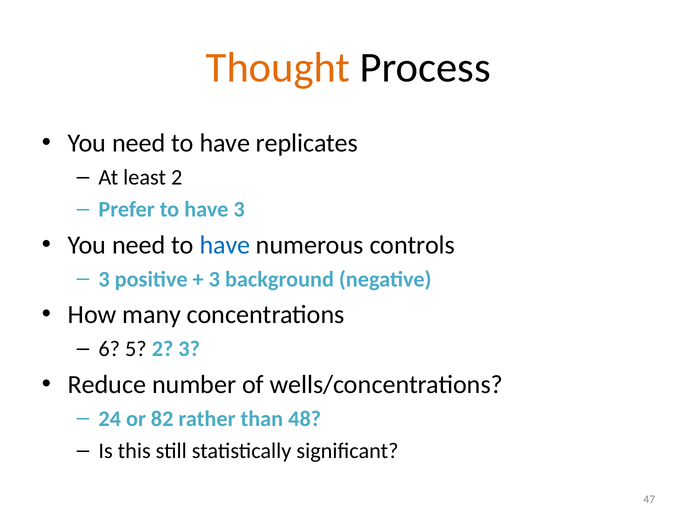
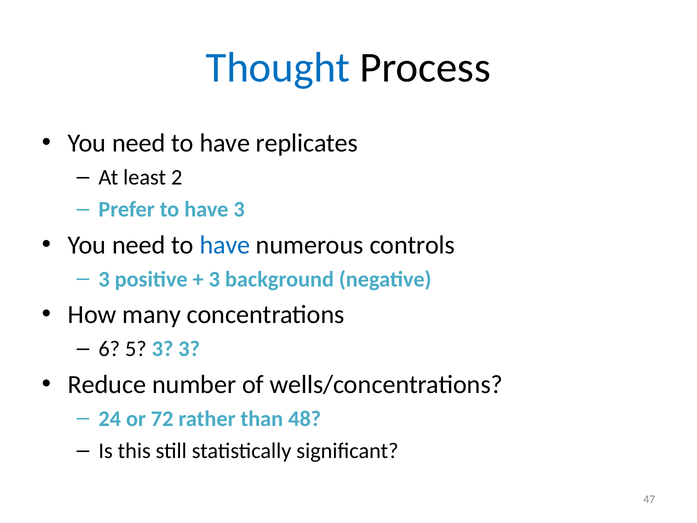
Thought colour: orange -> blue (278, 67)
5 2: 2 -> 3 (163, 349)
82: 82 -> 72 (162, 419)
